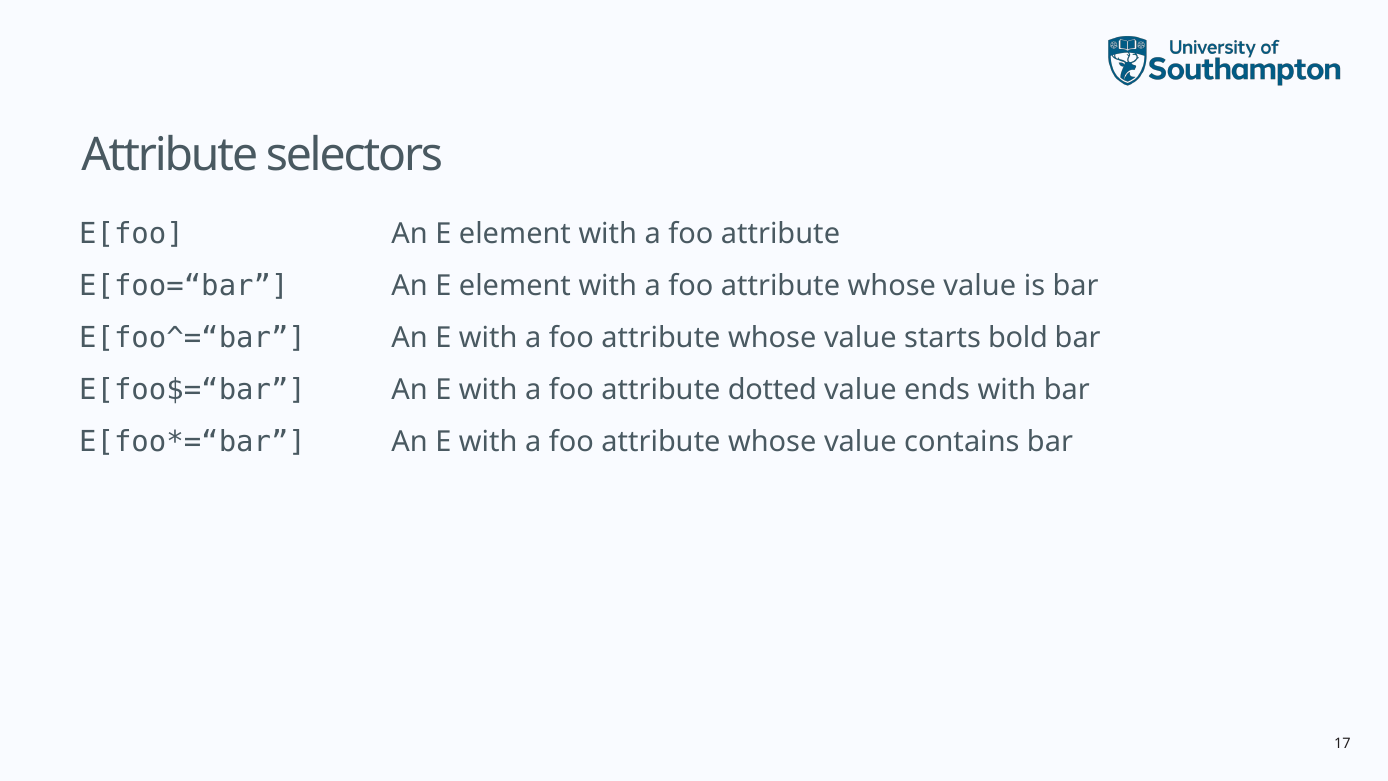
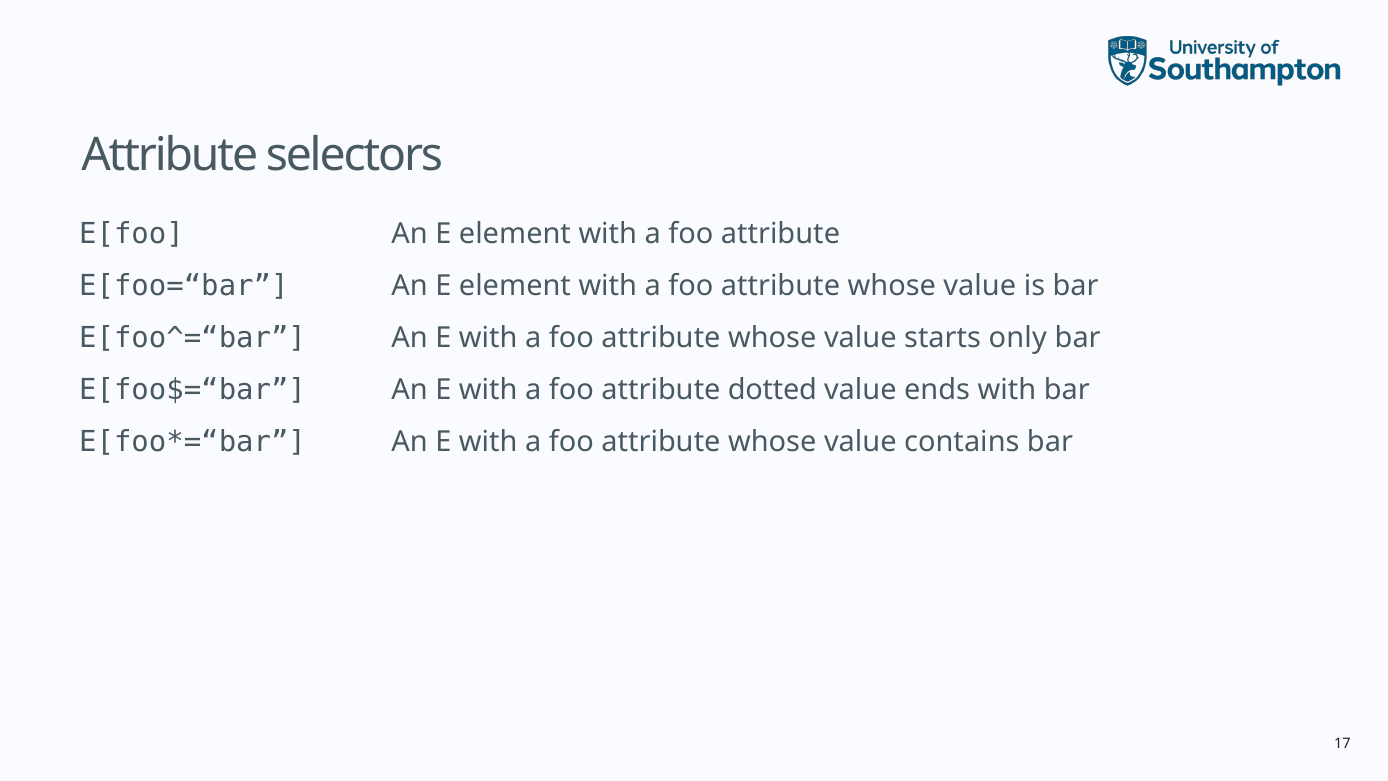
bold: bold -> only (1018, 338)
